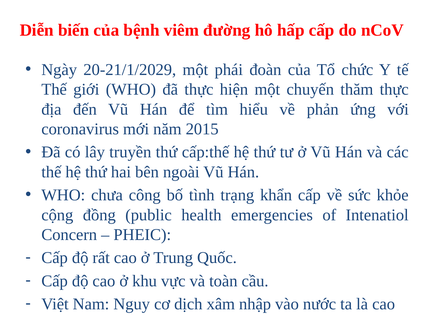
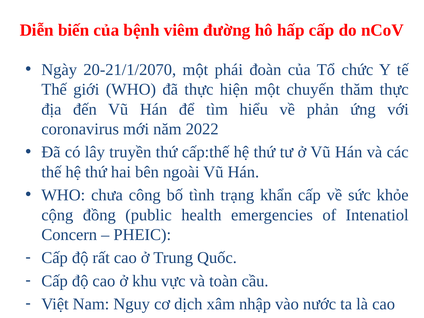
20-21/1/2029: 20-21/1/2029 -> 20-21/1/2070 (130, 70)
2015: 2015 -> 2022 (202, 129)
